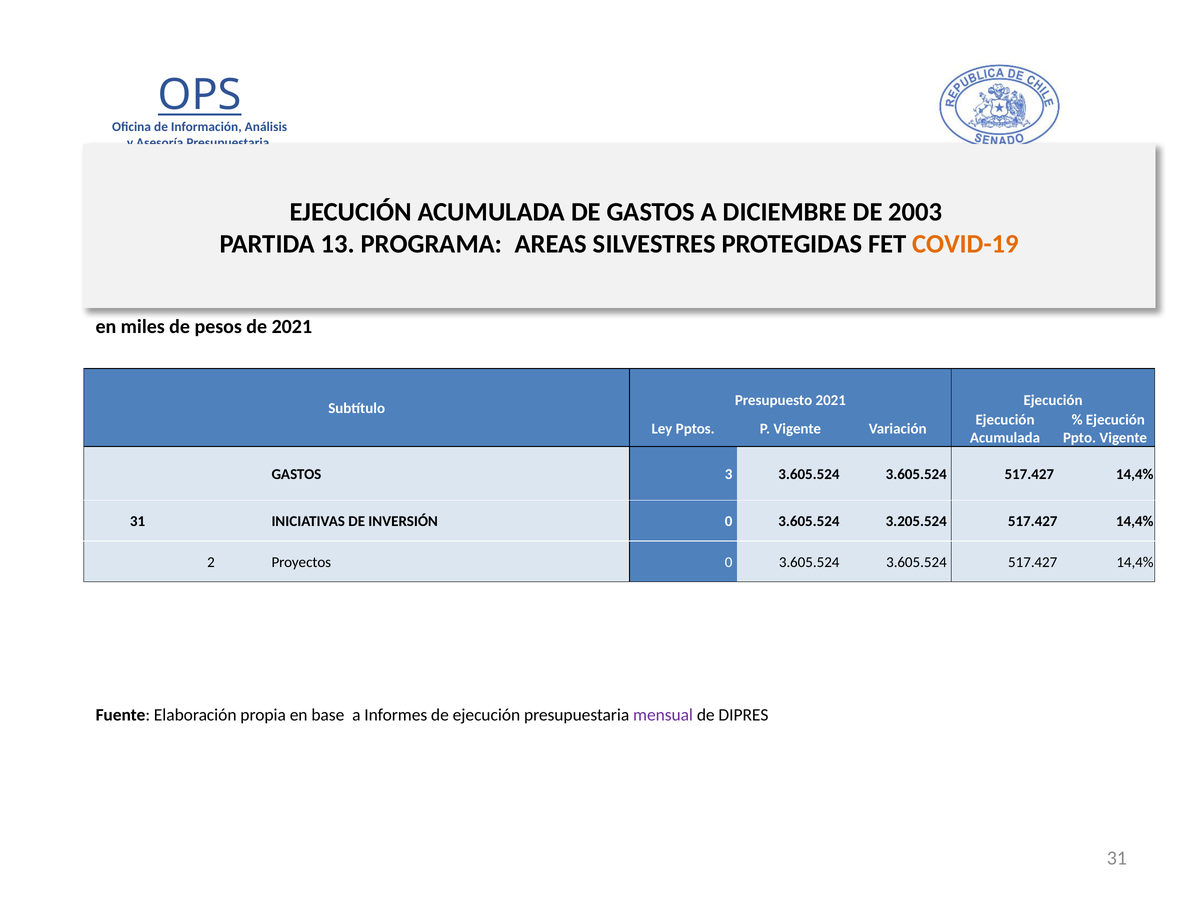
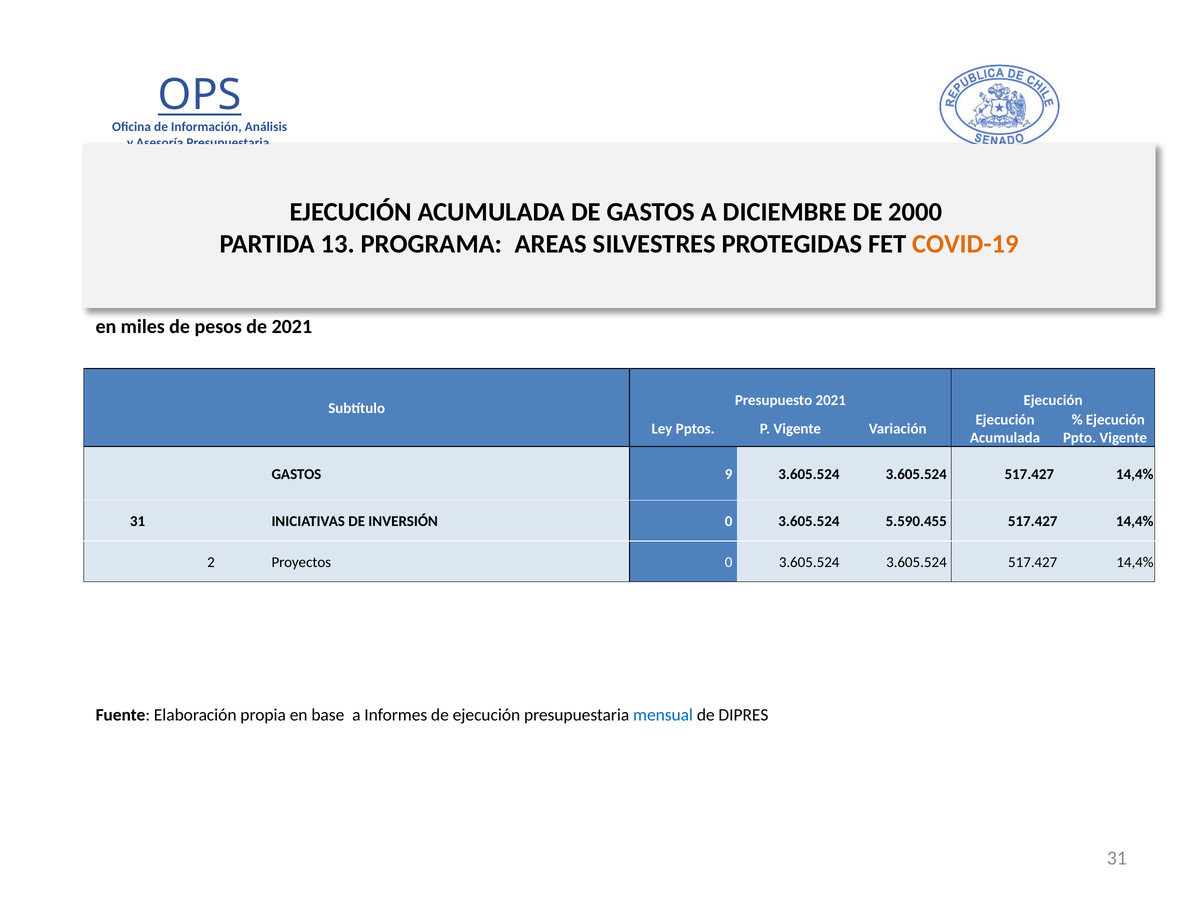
2003: 2003 -> 2000 (915, 212)
3: 3 -> 9 (729, 474)
3.205.524: 3.205.524 -> 5.590.455 (916, 521)
mensual colour: purple -> blue (663, 715)
